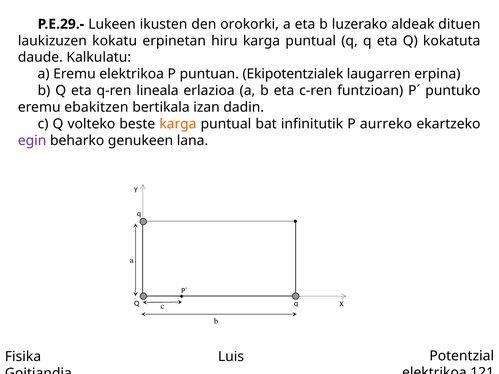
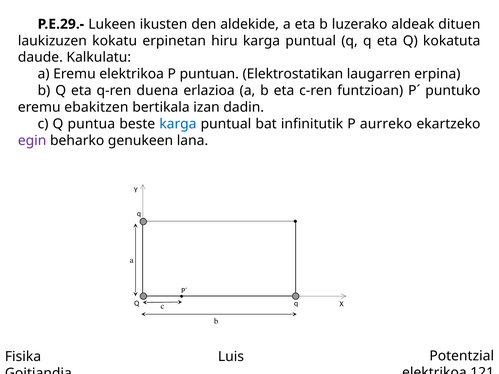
orokorki: orokorki -> aldekide (250, 24)
Ekipotentzialek: Ekipotentzialek -> Elektrostatikan (293, 74)
lineala: lineala -> duena (157, 91)
volteko: volteko -> puntua (91, 124)
karga colour: orange -> blue (178, 124)
